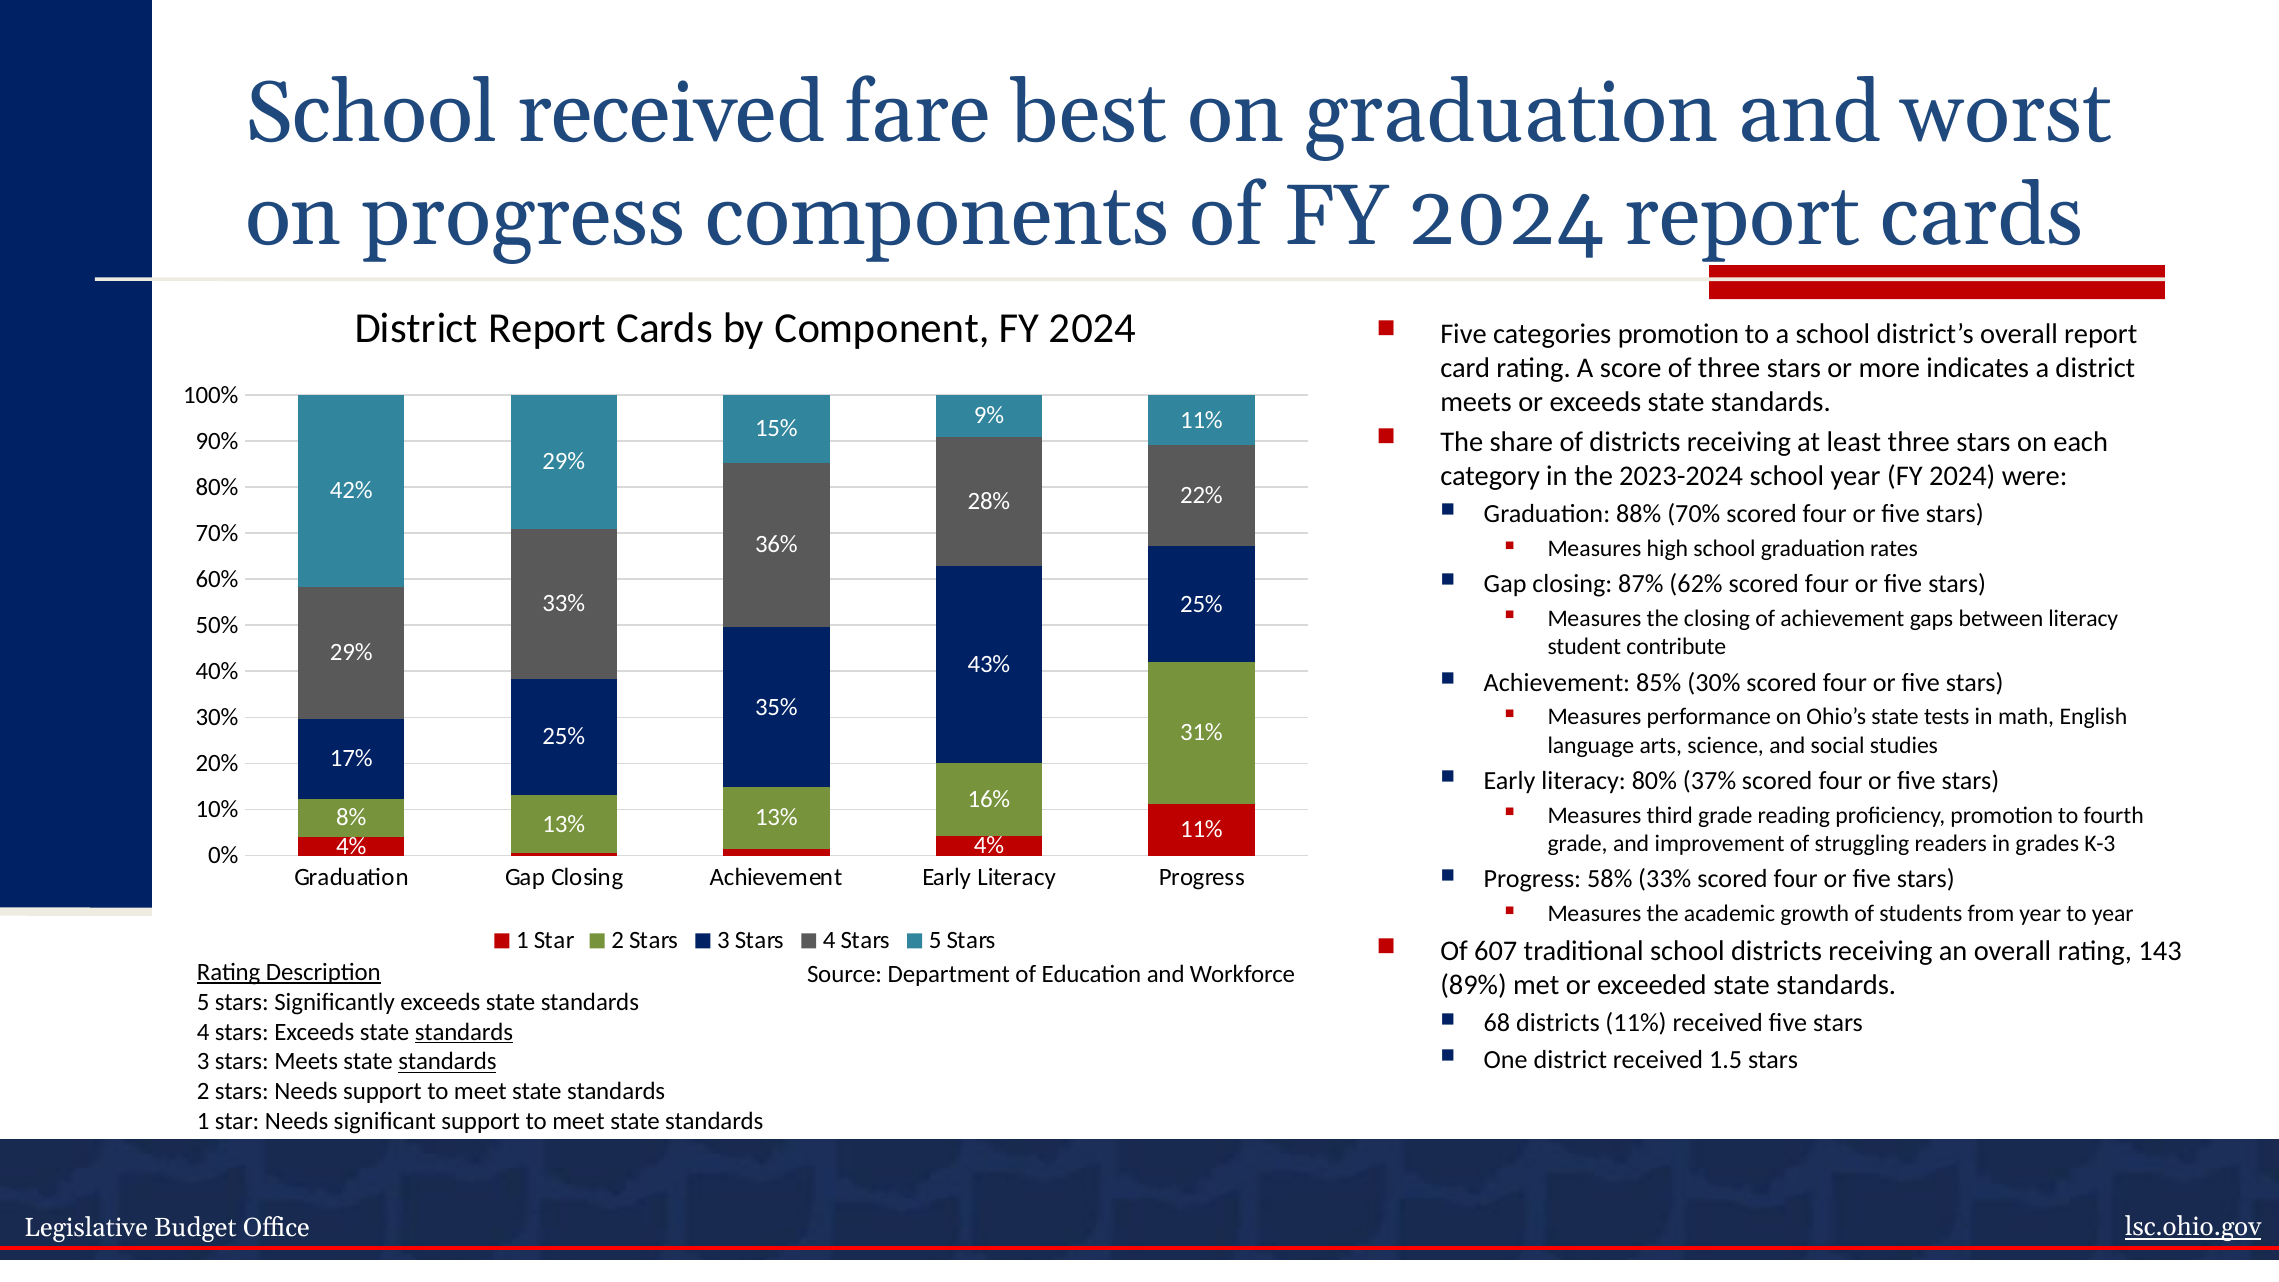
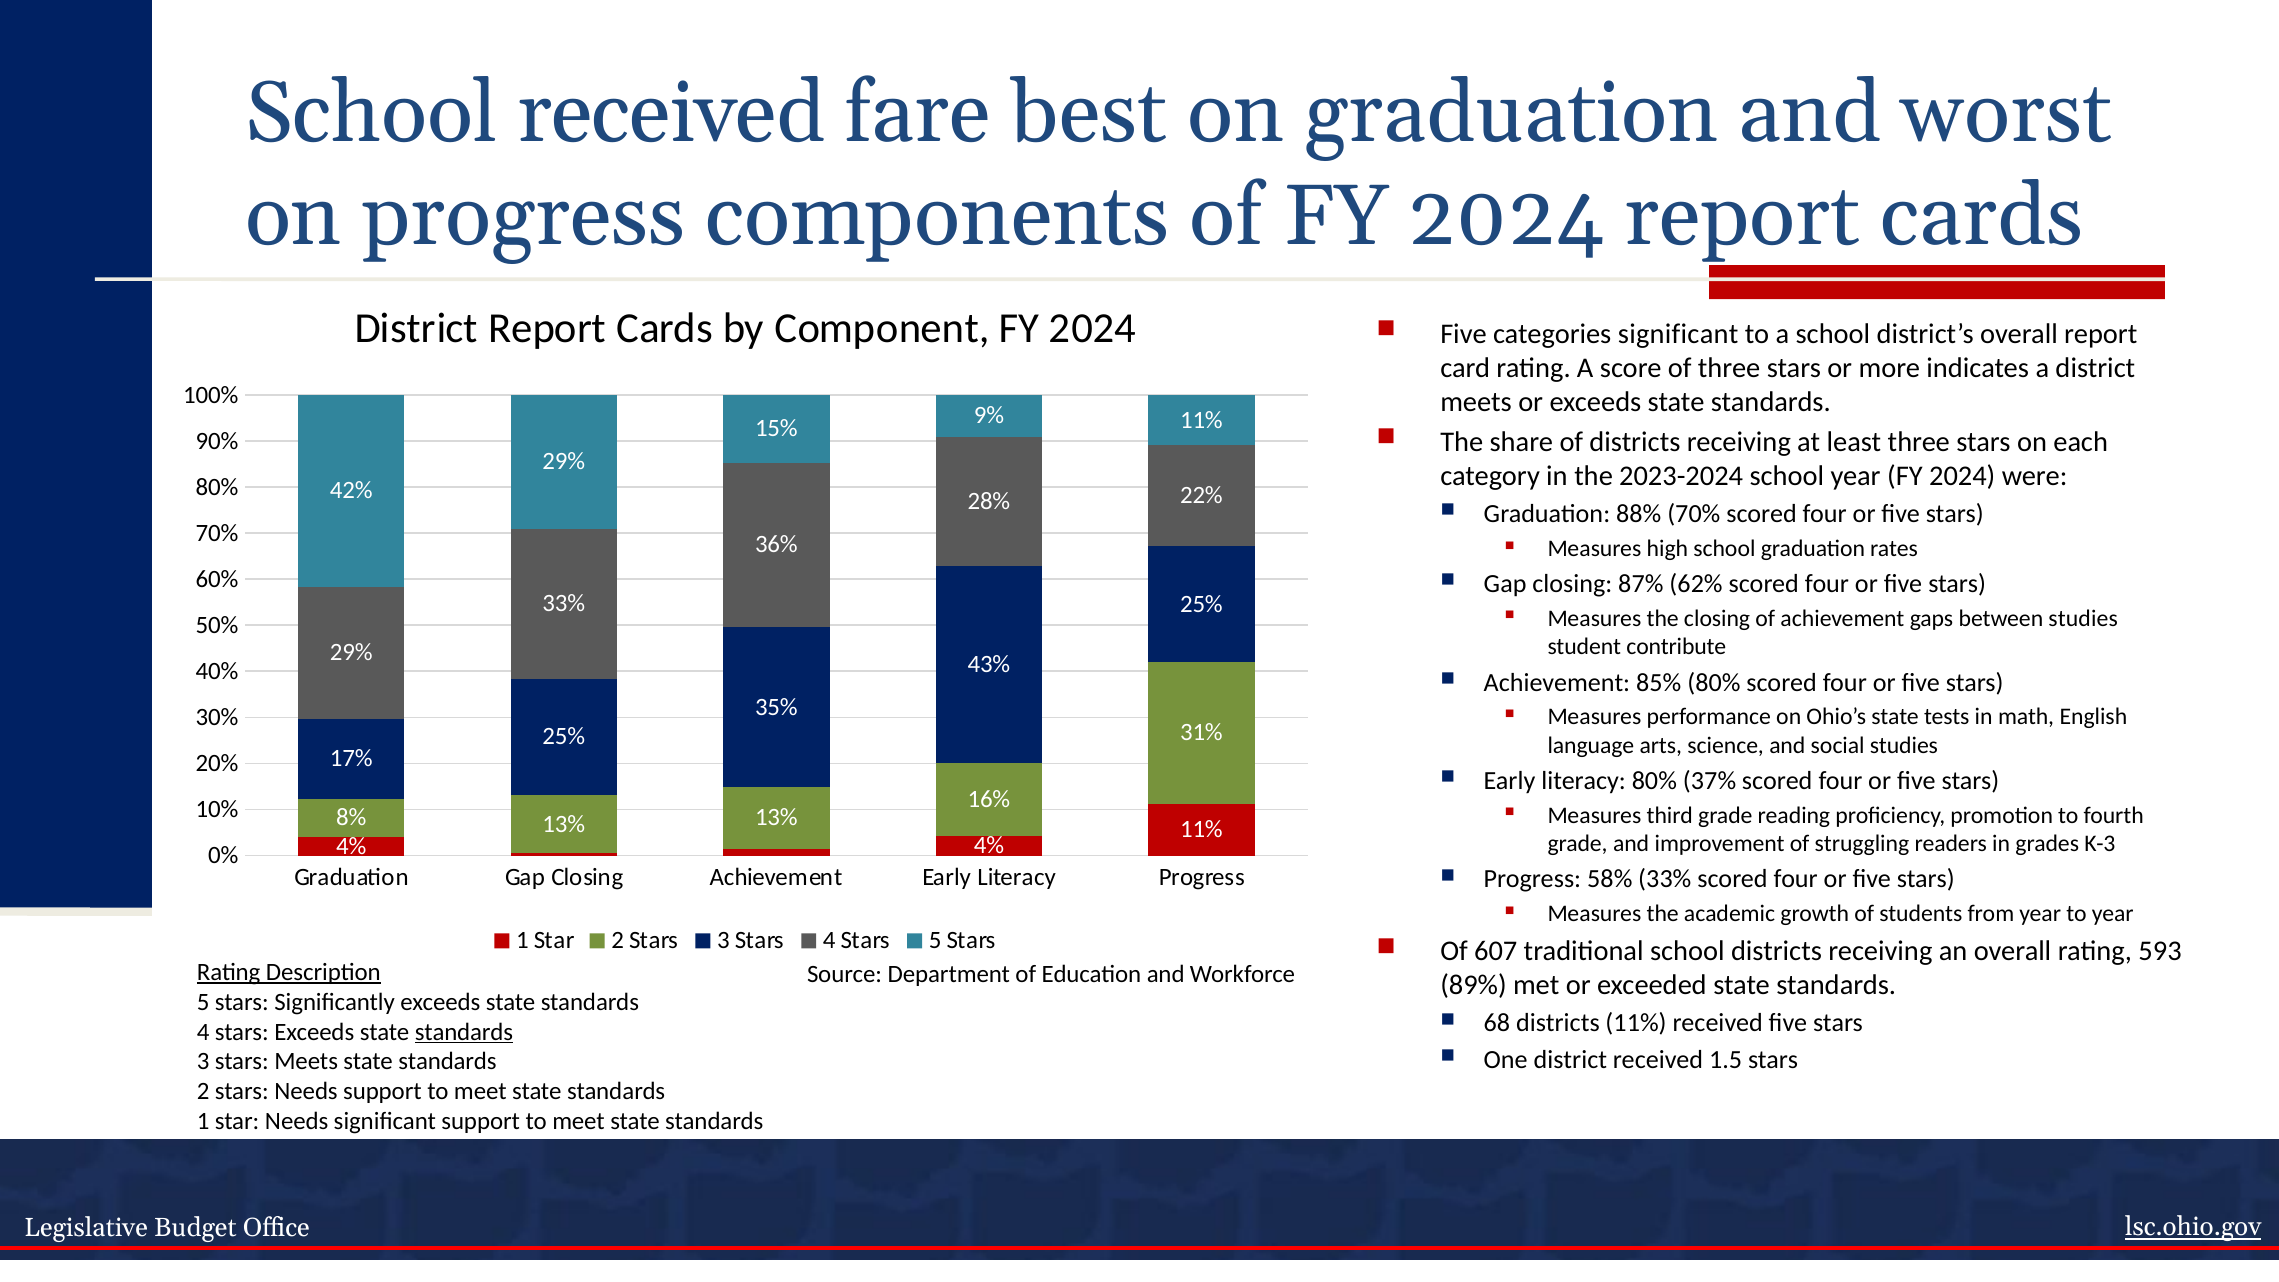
categories promotion: promotion -> significant (1678, 334)
between literacy: literacy -> studies (2083, 618)
85% 30%: 30% -> 80% (1714, 682)
143: 143 -> 593 (2160, 951)
standards underline: present -> none (447, 1062)
